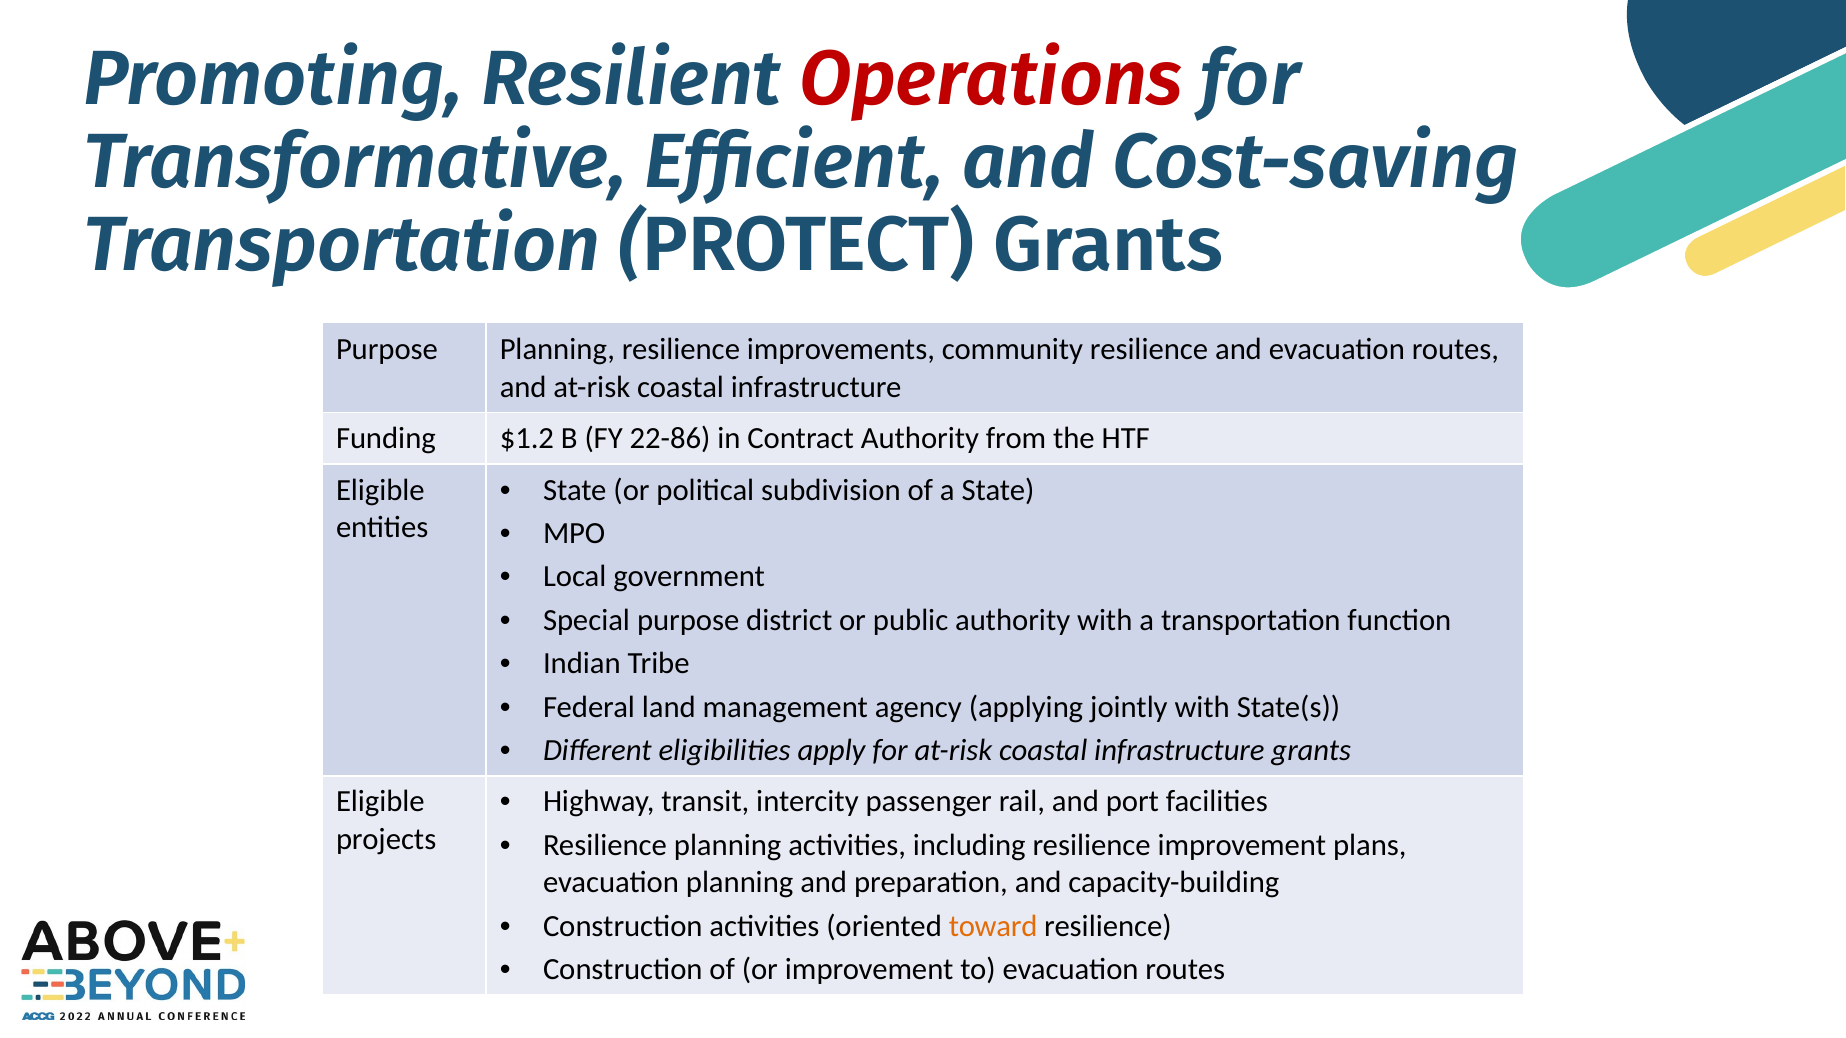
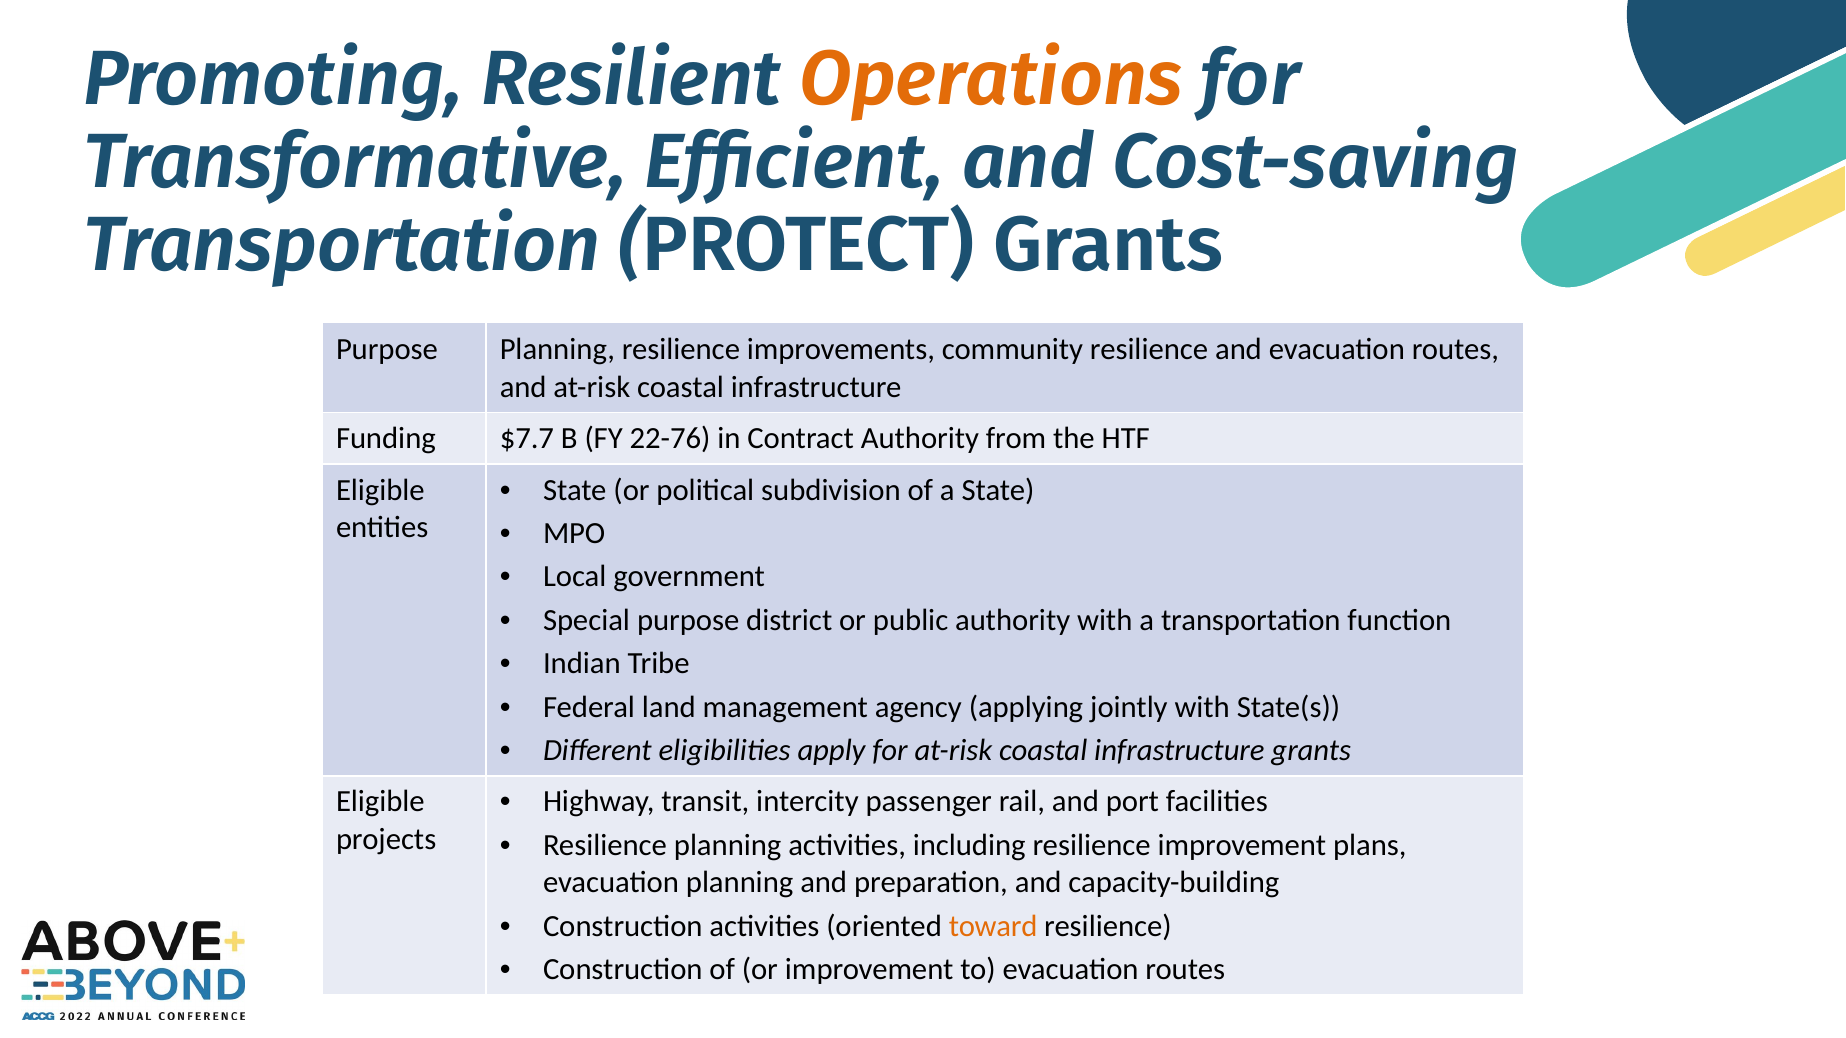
Operations colour: red -> orange (991, 79)
$1.2: $1.2 -> $7.7 (527, 439)
22-86: 22-86 -> 22-76 (670, 439)
